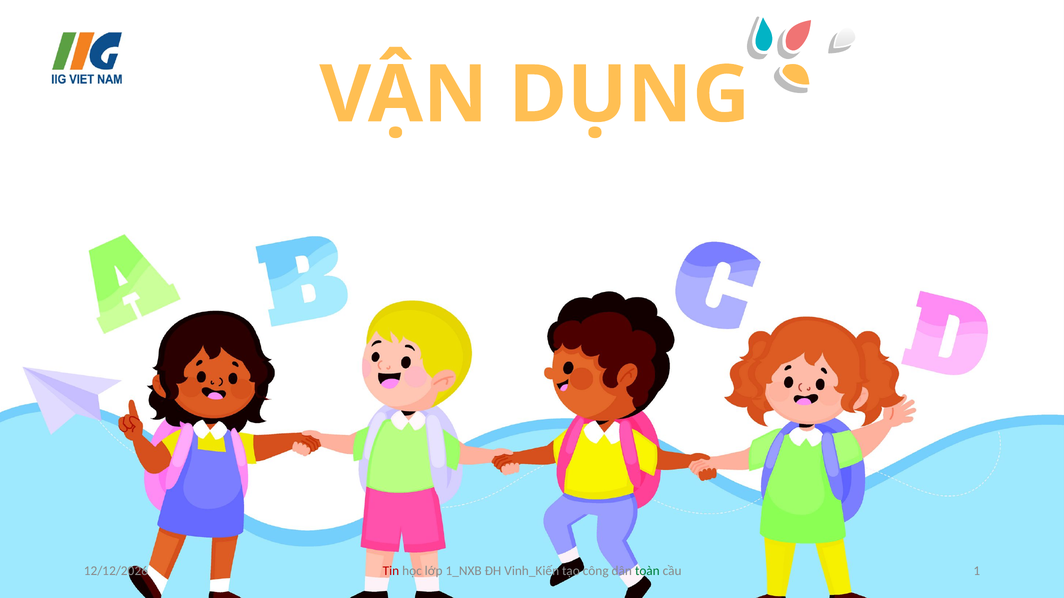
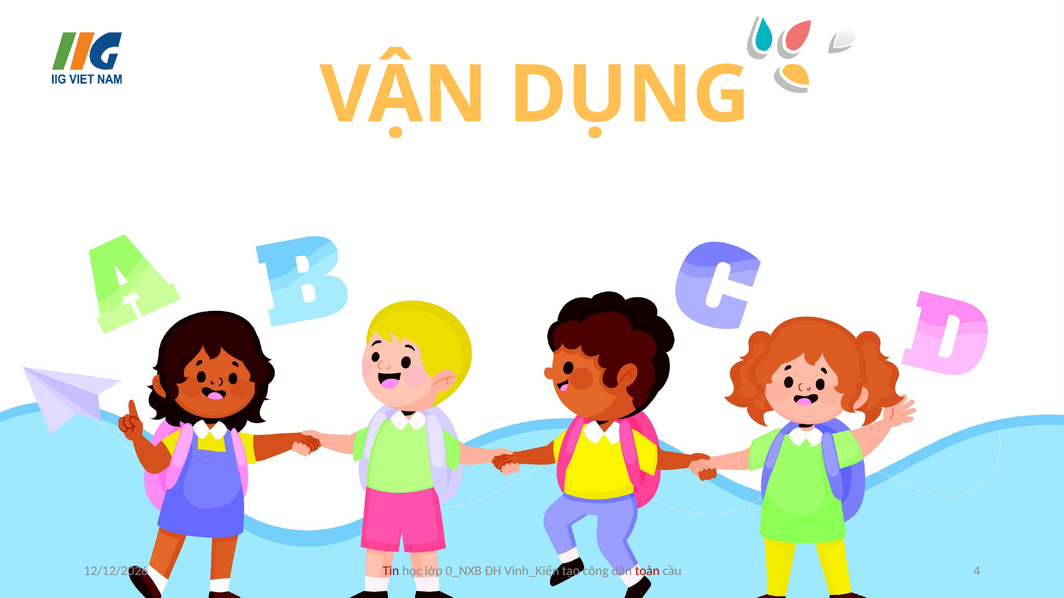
1_NXB: 1_NXB -> 0_NXB (464, 571)
toàn colour: green -> red (647, 571)
1: 1 -> 4 (977, 571)
